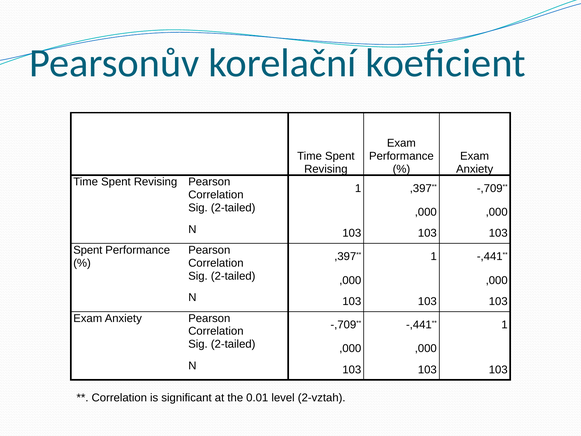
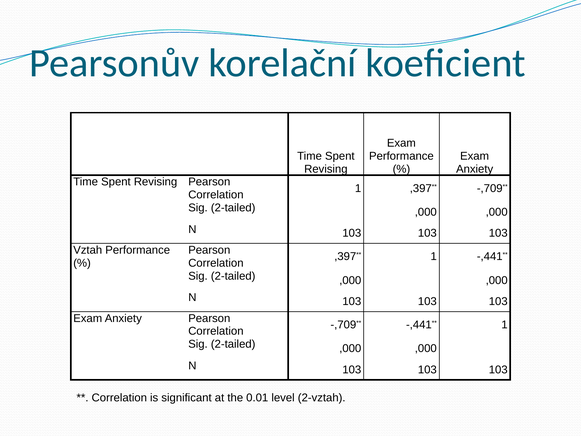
Spent: Spent -> Vztah (88, 250)
